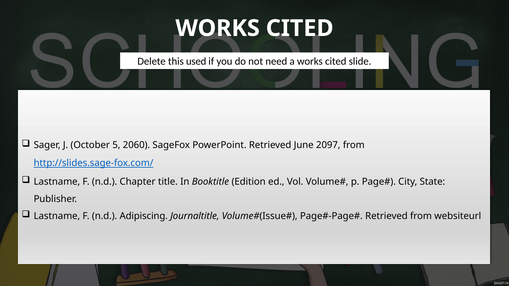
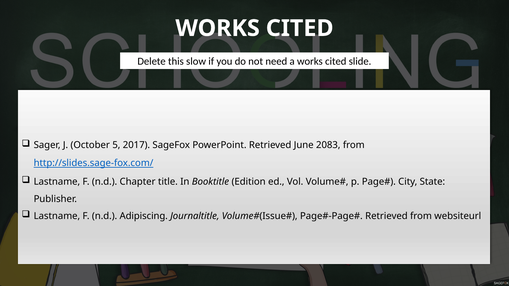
used: used -> slow (196, 62)
2060: 2060 -> 2017 (136, 145)
2097: 2097 -> 2083 (328, 145)
